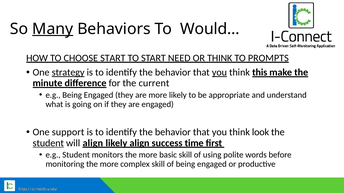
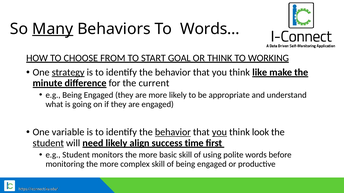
Would…: Would… -> Words… (210, 29)
CHOOSE START: START -> FROM (113, 58)
NEED: NEED -> GOAL (179, 58)
PROMPTS: PROMPTS -> WORKING (268, 58)
you underline: present -> none (219, 73)
this: this -> like (260, 73)
support: support -> variable (68, 133)
behavior underline: none -> present (173, 133)
you underline: none -> present (219, 133)
will align: align -> need (93, 143)
